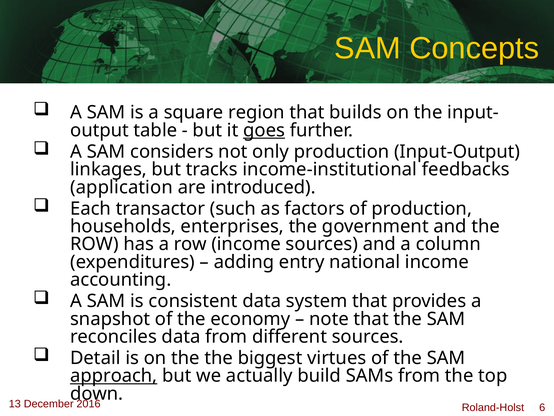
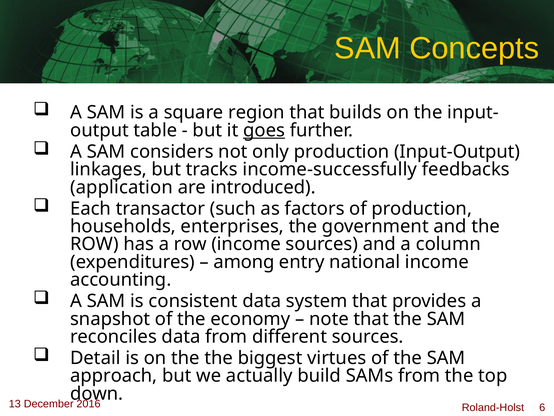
income-institutional: income-institutional -> income-successfully (330, 169)
adding: adding -> among (244, 262)
approach underline: present -> none (114, 375)
